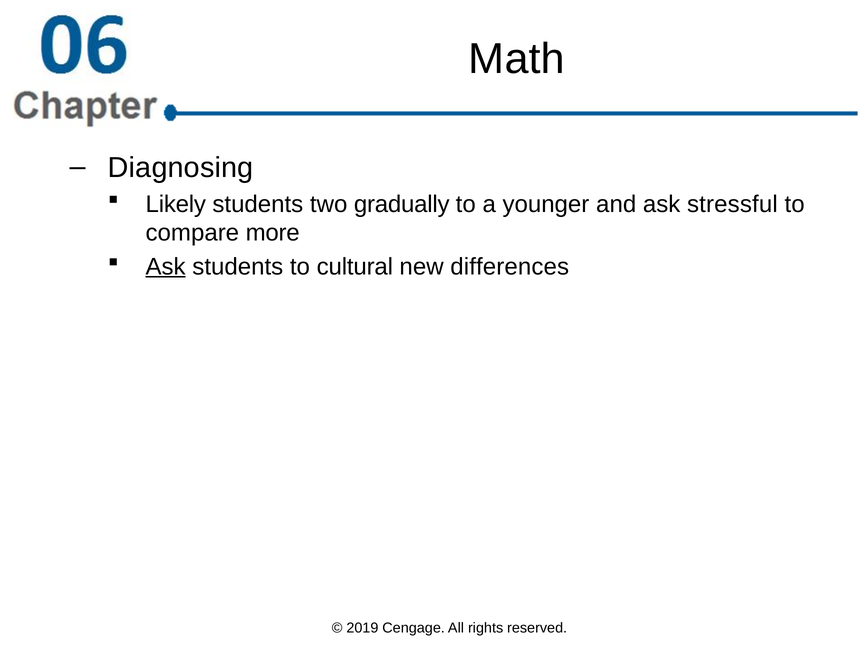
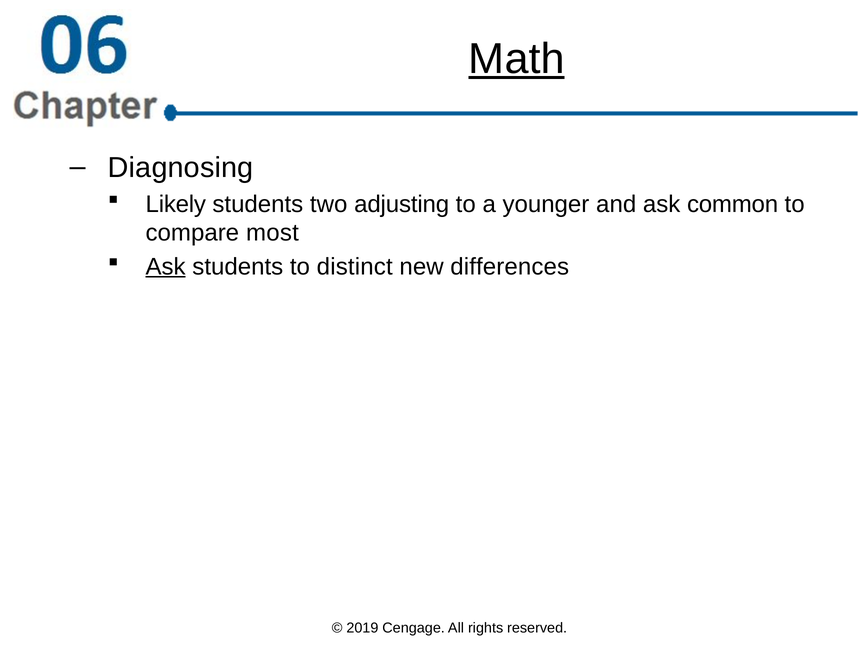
Math underline: none -> present (517, 59)
gradually: gradually -> adjusting (402, 204)
stressful: stressful -> common (733, 204)
more: more -> most (272, 233)
cultural: cultural -> distinct (355, 266)
